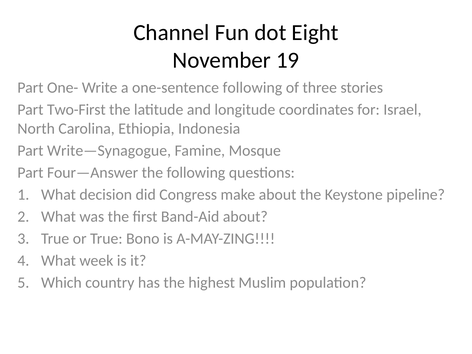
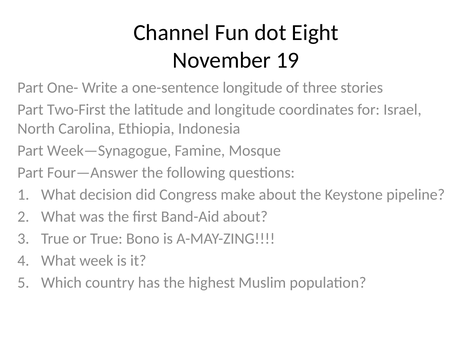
one-sentence following: following -> longitude (253, 88)
Write—Synagogue: Write—Synagogue -> Week—Synagogue (109, 151)
